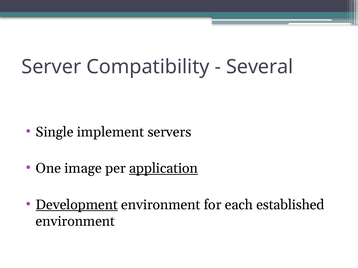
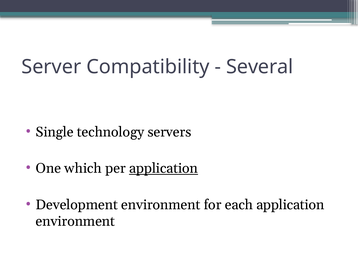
implement: implement -> technology (111, 132)
image: image -> which (83, 169)
Development underline: present -> none (77, 205)
each established: established -> application (290, 205)
